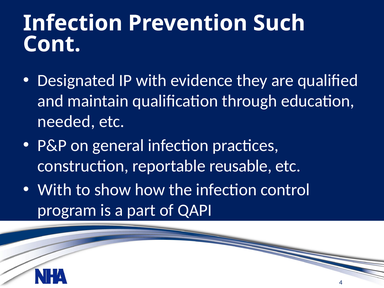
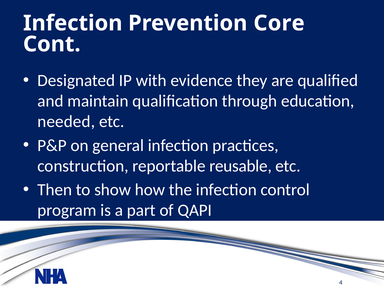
Such: Such -> Core (279, 23)
With: With -> Then (55, 190)
